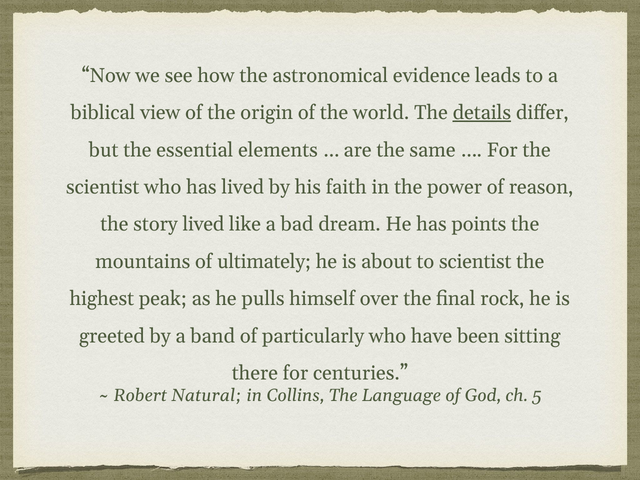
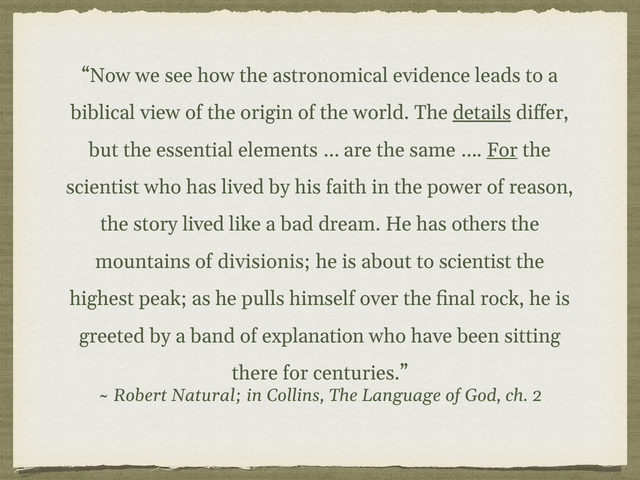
For underline: none -> present (502, 150)
points: points -> others (479, 224)
ultimately: ultimately -> divisionis (264, 262)
particularly: particularly -> explanation (313, 336)
5: 5 -> 2 (537, 396)
